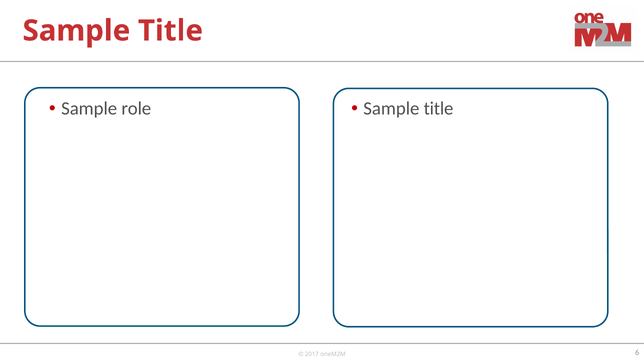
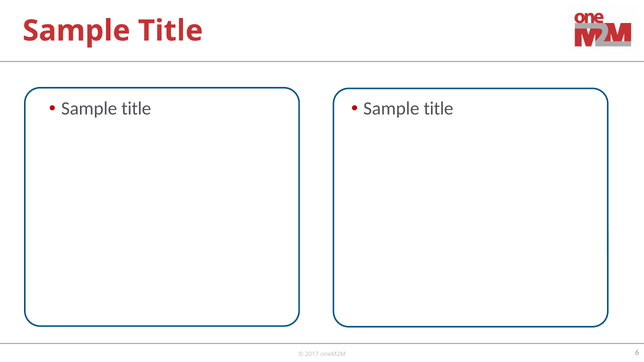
role: role -> title (136, 109)
